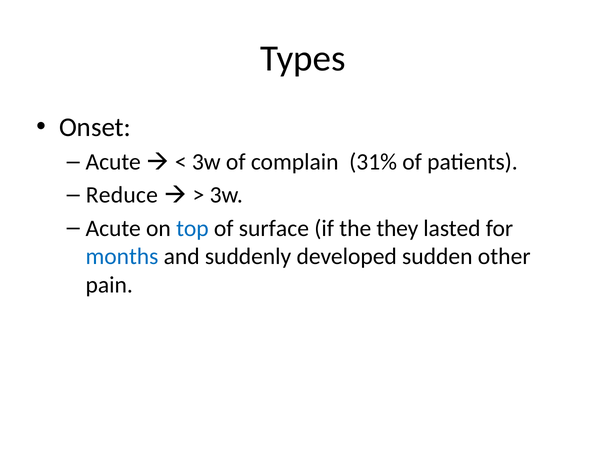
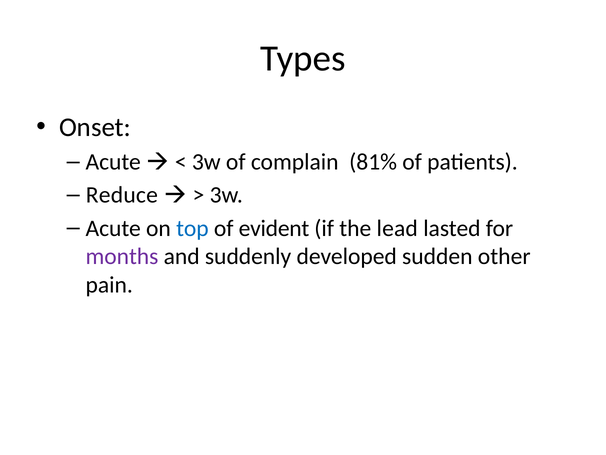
31%: 31% -> 81% (373, 162)
surface: surface -> evident (274, 228)
they: they -> lead (397, 228)
months colour: blue -> purple (122, 256)
